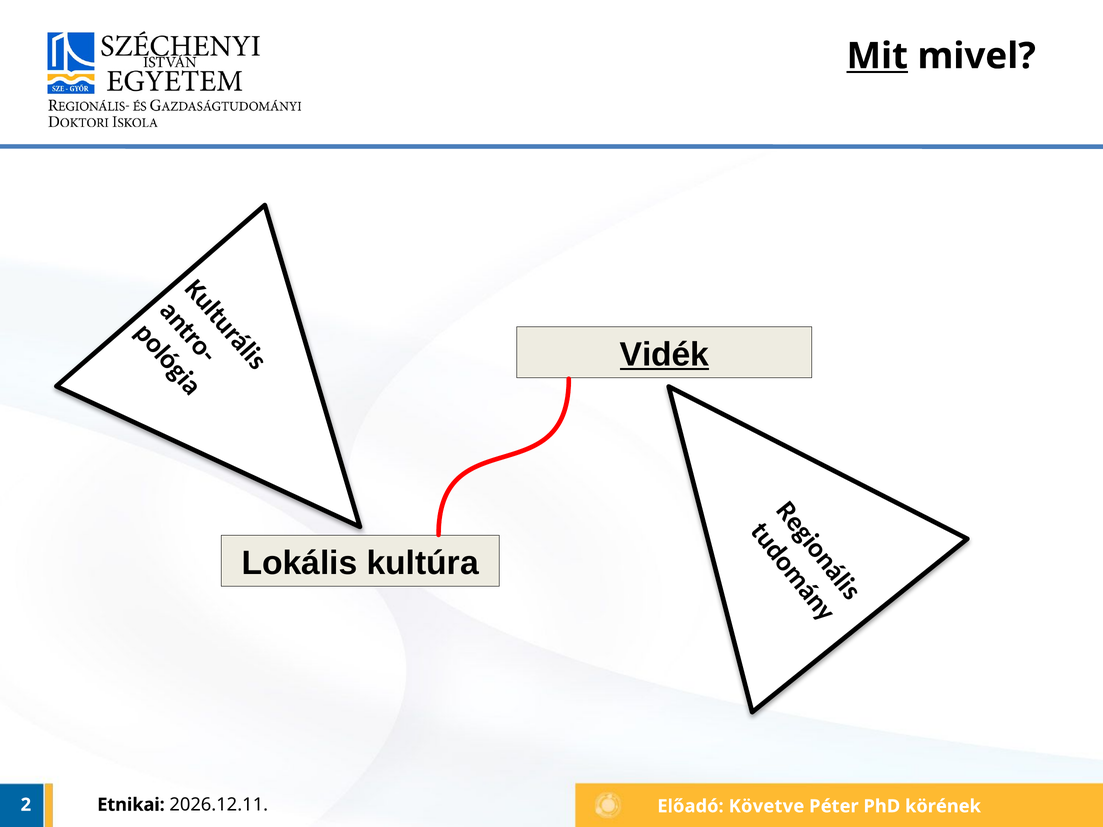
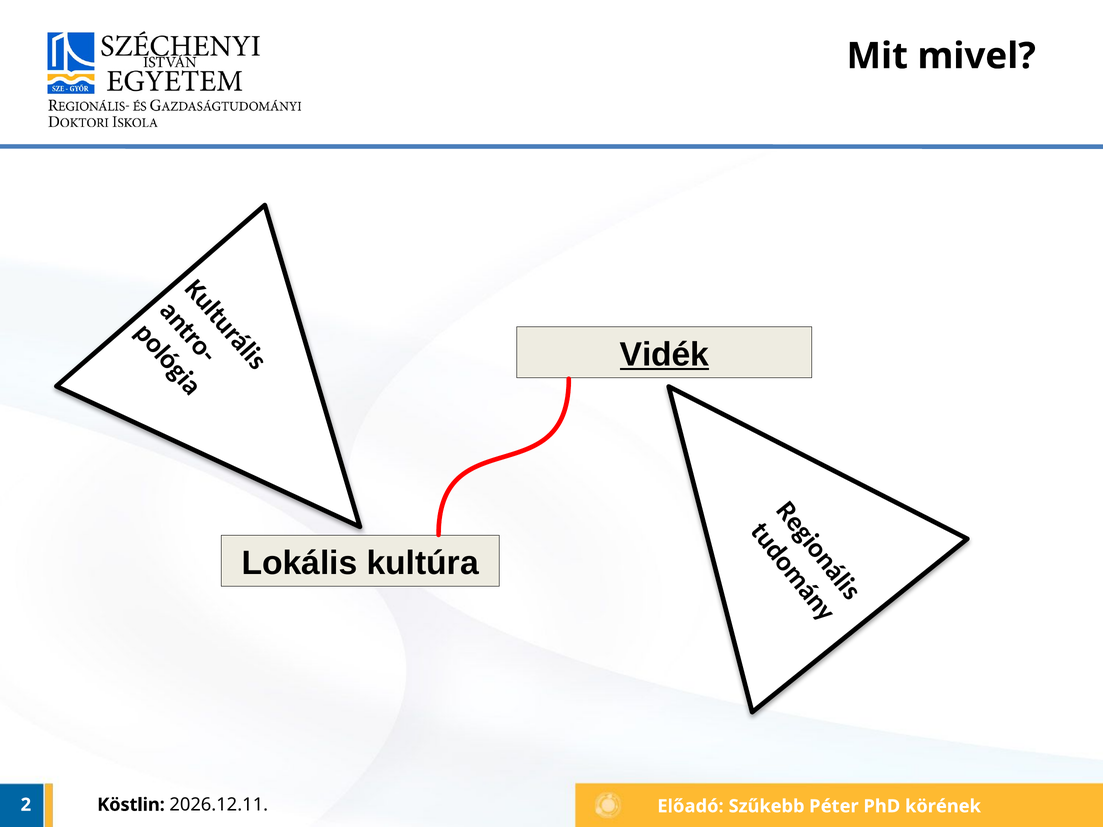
Mit underline: present -> none (877, 56)
Etnikai: Etnikai -> Köstlin (131, 805)
Követve: Követve -> Szűkebb (767, 806)
